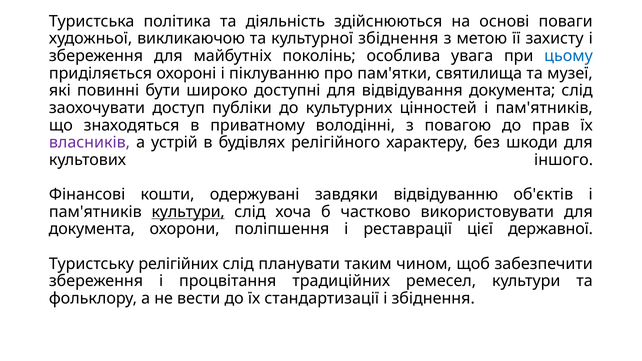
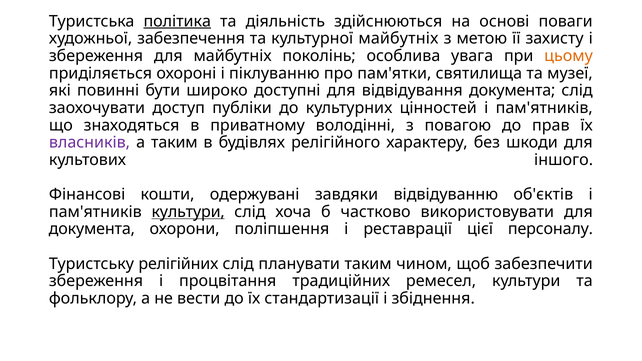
політика underline: none -> present (177, 21)
викликаючою: викликаючою -> забезпечення (191, 39)
культурної збіднення: збіднення -> майбутніх (398, 39)
цьому colour: blue -> orange (569, 56)
а устрій: устрій -> таким (174, 143)
державної: державної -> персоналу (550, 229)
